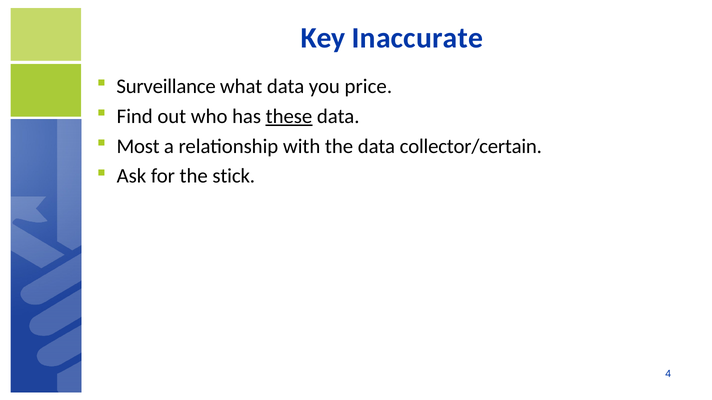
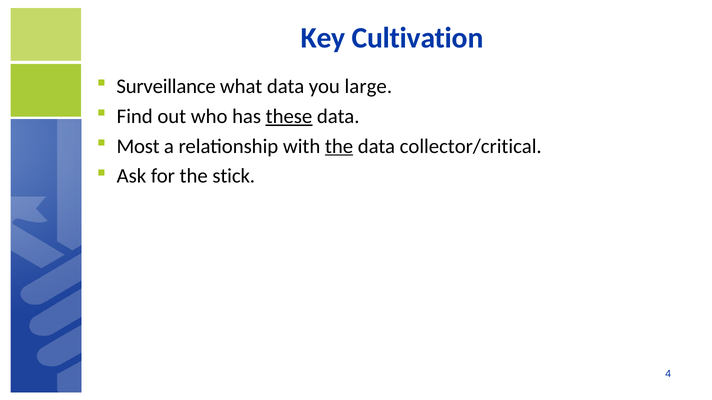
Inaccurate: Inaccurate -> Cultivation (418, 38)
price: price -> large (368, 87)
the underline: none -> present (339, 146)
collector/certain: collector/certain -> collector/critical (471, 146)
